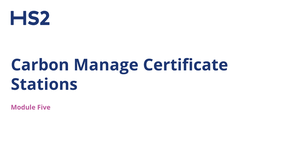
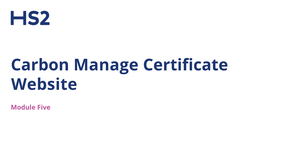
Stations: Stations -> Website (44, 84)
